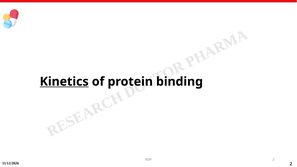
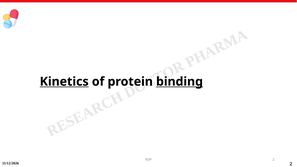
binding underline: none -> present (179, 82)
